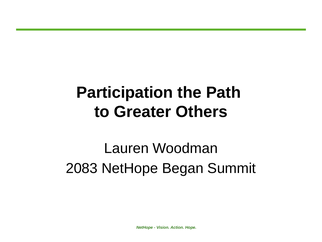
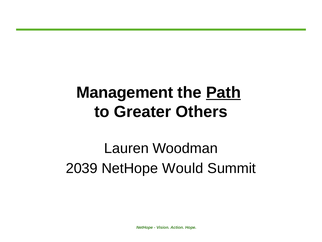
Participation: Participation -> Management (125, 92)
Path underline: none -> present (223, 92)
2083: 2083 -> 2039 (82, 168)
Began: Began -> Would (183, 168)
